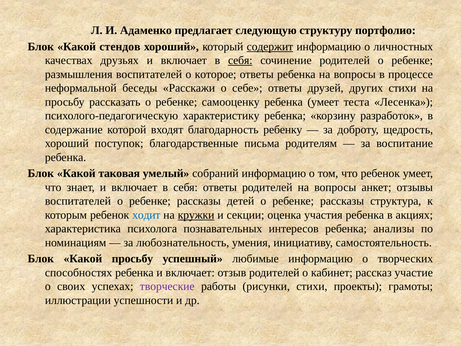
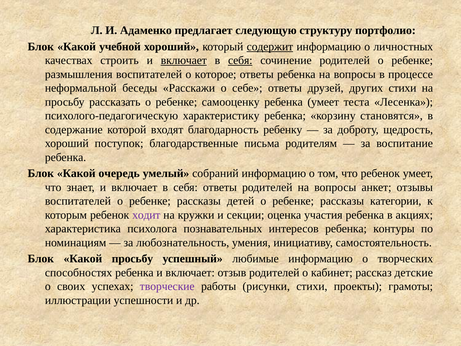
стендов: стендов -> учебной (120, 47)
друзьях: друзьях -> строить (120, 60)
включает underline: none -> present (184, 60)
разработок: разработок -> становятся (392, 116)
таковая: таковая -> очередь (119, 173)
структура: структура -> категории (396, 201)
ходит colour: blue -> purple (146, 215)
кружки underline: present -> none (196, 215)
анализы: анализы -> контуры (394, 229)
участие: участие -> детские (414, 272)
